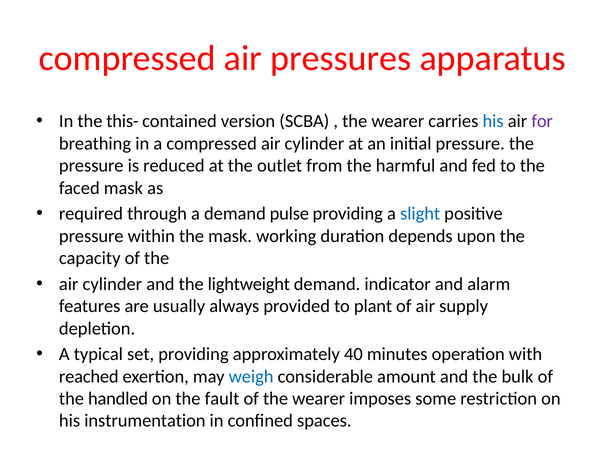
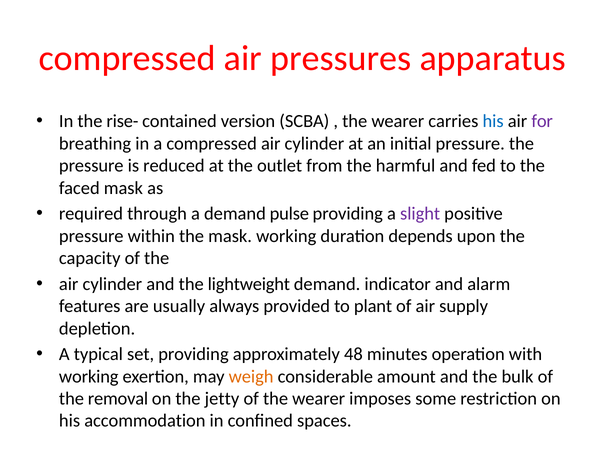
this-: this- -> rise- (122, 121)
slight colour: blue -> purple (420, 214)
40: 40 -> 48 (353, 354)
reached: reached -> working (89, 376)
weigh colour: blue -> orange (251, 376)
handled: handled -> removal (118, 398)
fault: fault -> jetty (222, 398)
instrumentation: instrumentation -> accommodation (145, 421)
